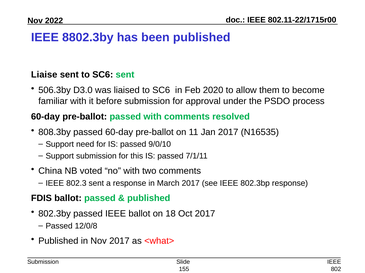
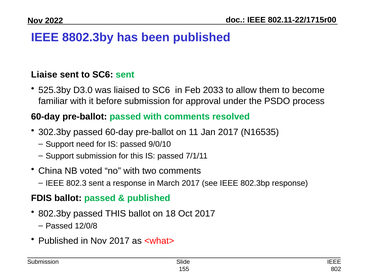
506.3by: 506.3by -> 525.3by (55, 90)
2020: 2020 -> 2033 (213, 90)
808.3by: 808.3by -> 302.3by (55, 132)
passed IEEE: IEEE -> THIS (116, 214)
